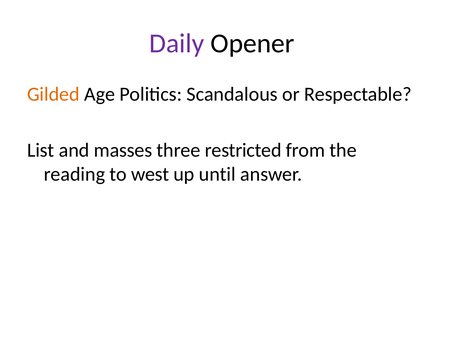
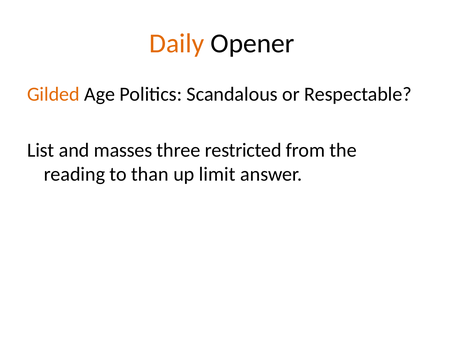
Daily colour: purple -> orange (177, 44)
west: west -> than (150, 174)
until: until -> limit (217, 174)
